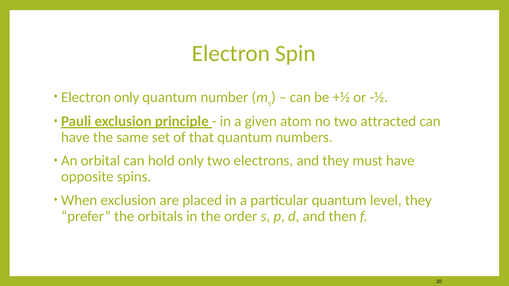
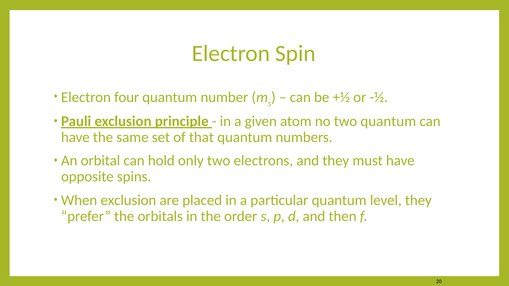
Electron only: only -> four (127, 97)
two attracted: attracted -> quantum (388, 121)
